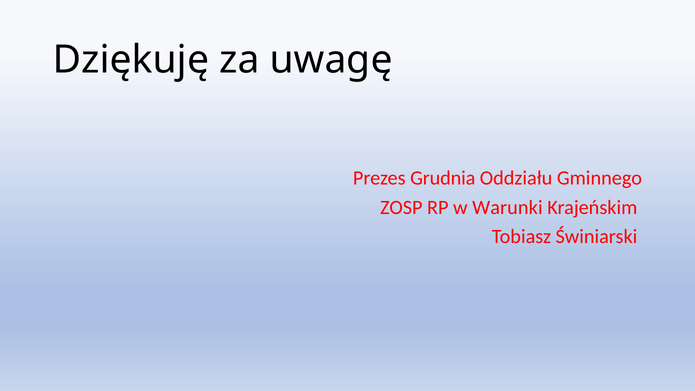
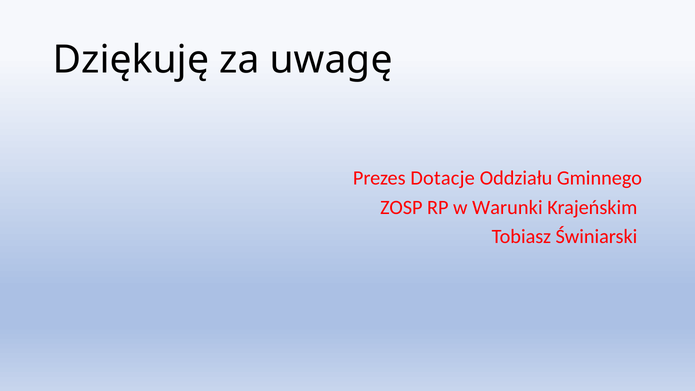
Grudnia: Grudnia -> Dotacje (443, 178)
